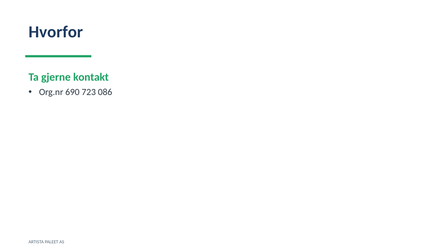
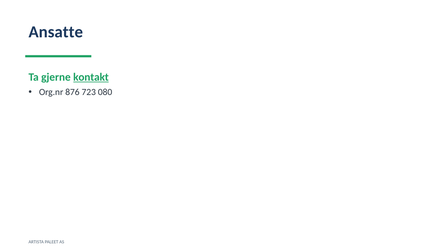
Hvorfor: Hvorfor -> Ansatte (56, 32)
kontakt underline: none -> present (91, 77)
690: 690 -> 876 (72, 92)
086: 086 -> 080 (105, 92)
